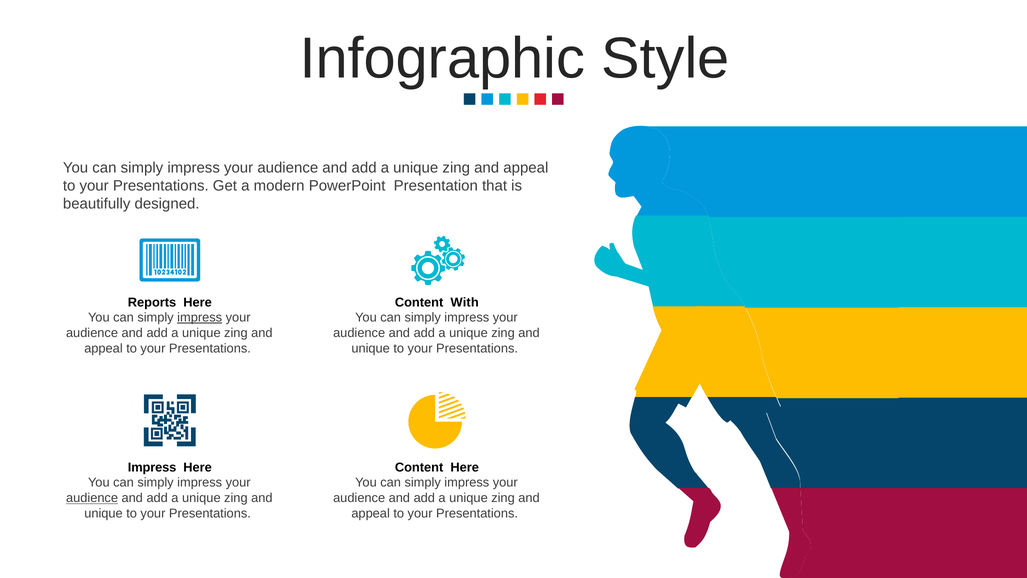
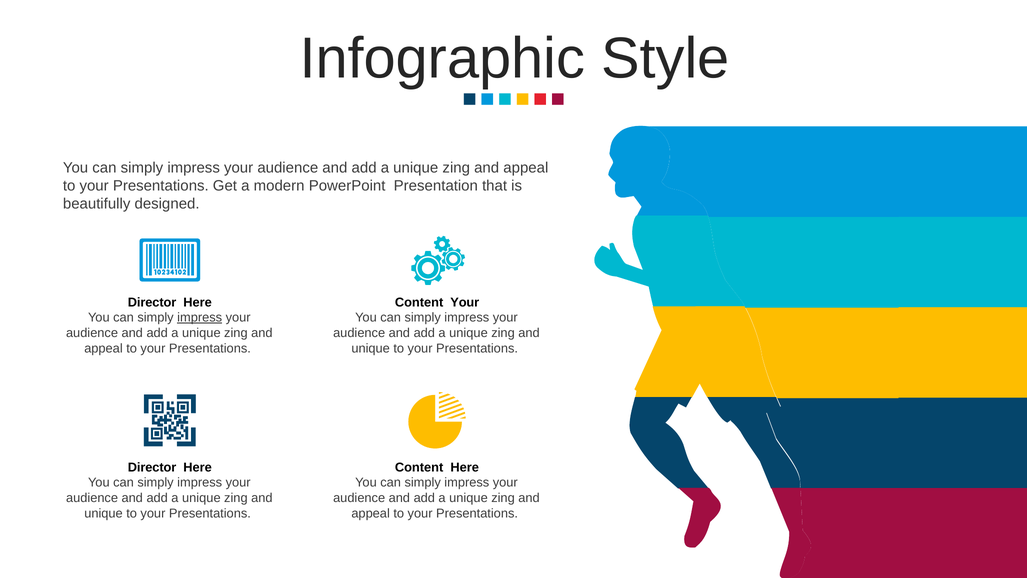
Reports: Reports -> Director (152, 302)
Content With: With -> Your (465, 302)
Impress: Impress -> Director (152, 467)
audience underline: present -> none (92, 498)
